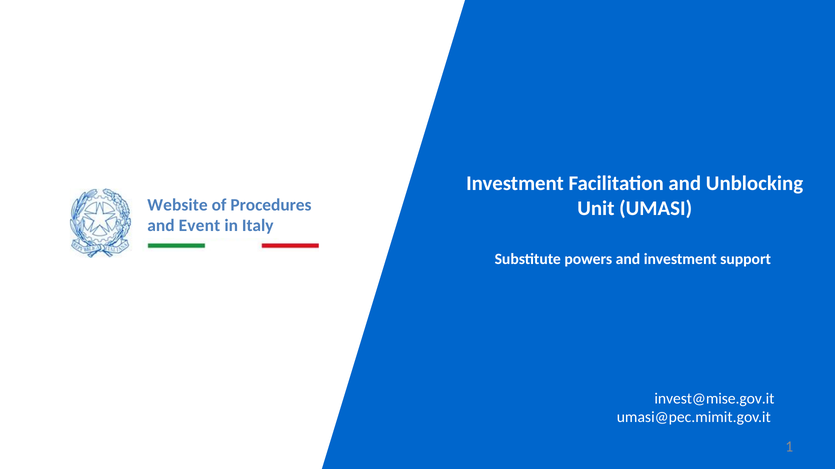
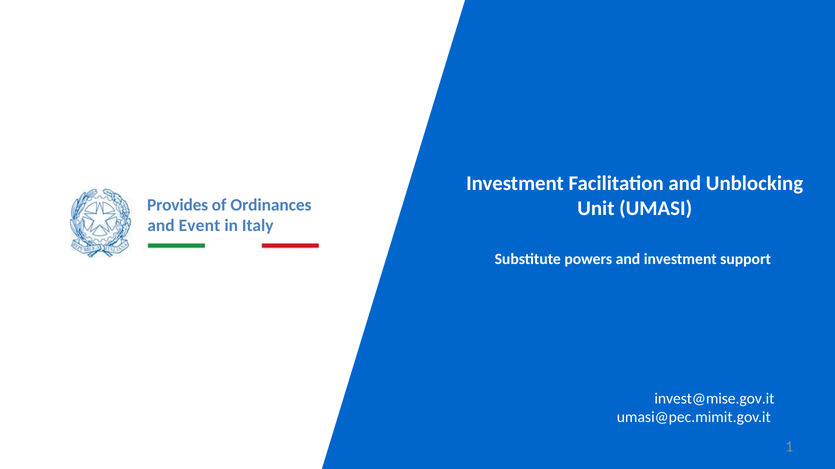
Website: Website -> Provides (178, 205)
Procedures: Procedures -> Ordinances (271, 205)
